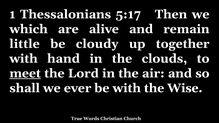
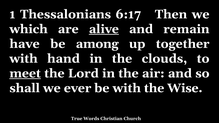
5:17: 5:17 -> 6:17 (128, 14)
alive underline: none -> present (104, 29)
little: little -> have (25, 44)
cloudy: cloudy -> among (97, 44)
